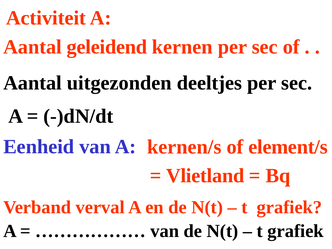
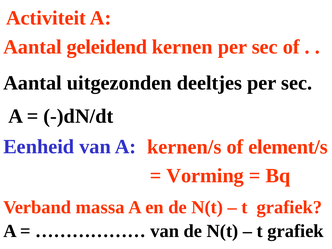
Vlietland: Vlietland -> Vorming (205, 176)
verval: verval -> massa (100, 207)
